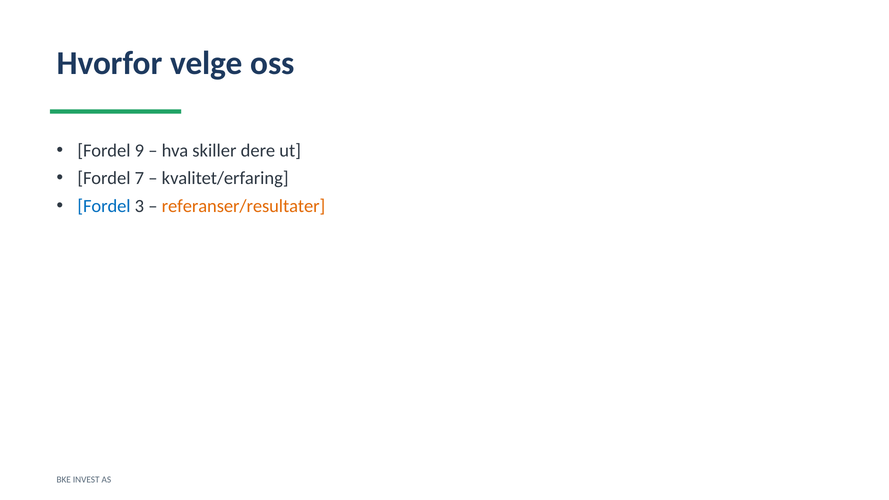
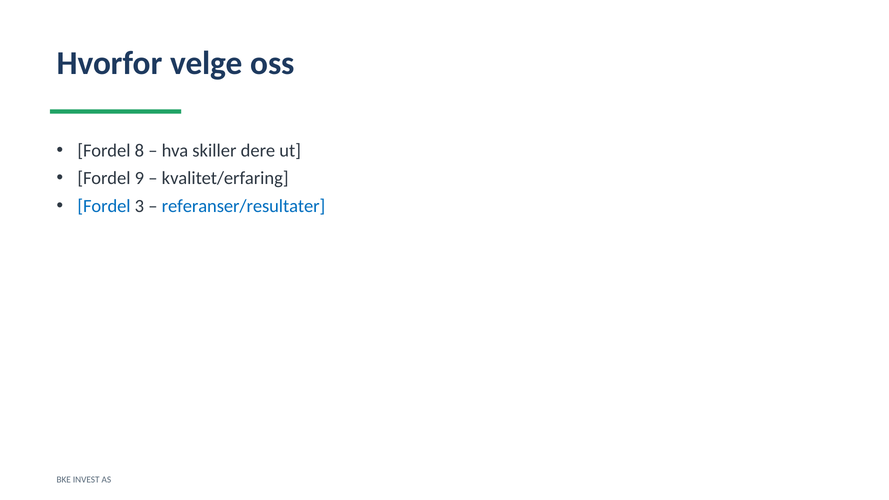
9: 9 -> 8 (139, 151)
7: 7 -> 9 (139, 178)
referanser/resultater colour: orange -> blue (243, 206)
